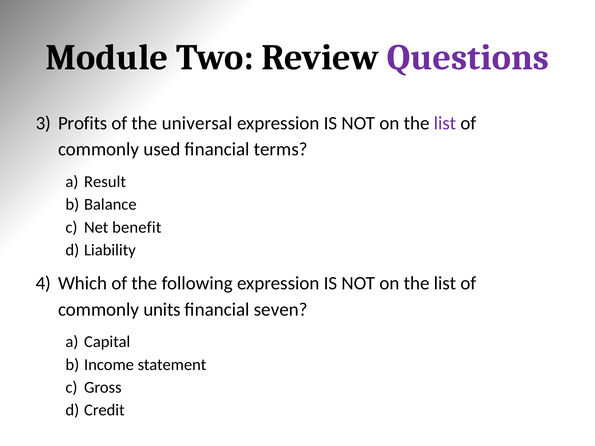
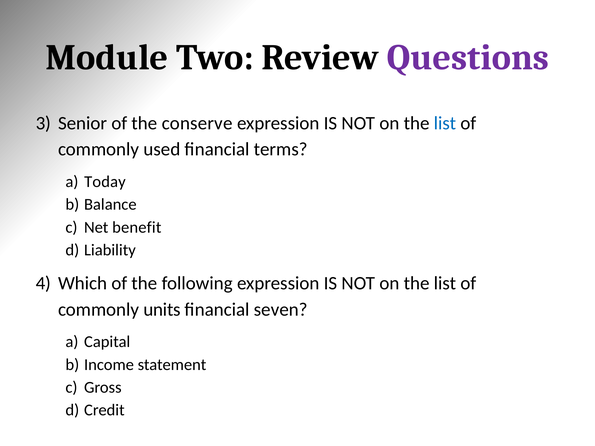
Profits: Profits -> Senior (83, 123)
universal: universal -> conserve (197, 123)
list colour: purple -> blue (445, 123)
Result: Result -> Today (105, 182)
